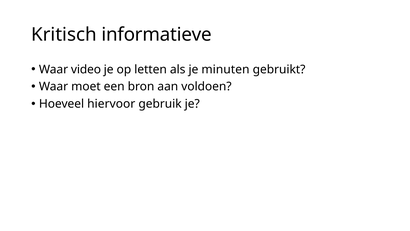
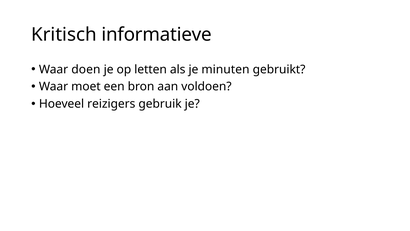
video: video -> doen (86, 69)
hiervoor: hiervoor -> reizigers (111, 104)
